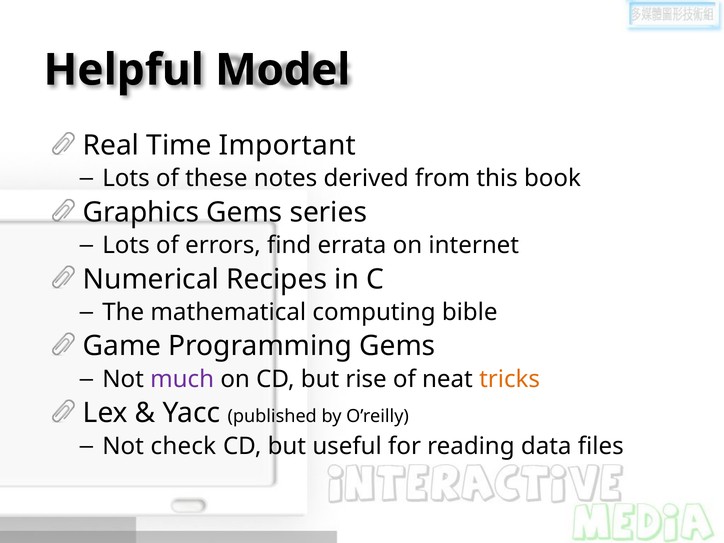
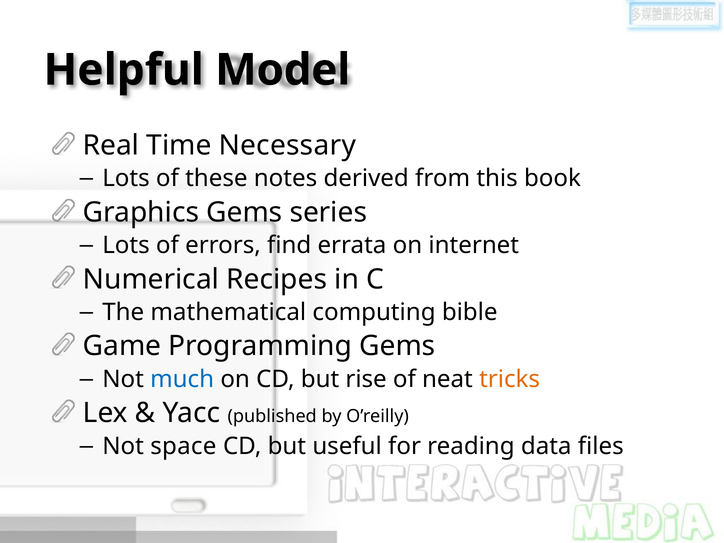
Important: Important -> Necessary (287, 145)
much colour: purple -> blue (182, 379)
check: check -> space (183, 446)
